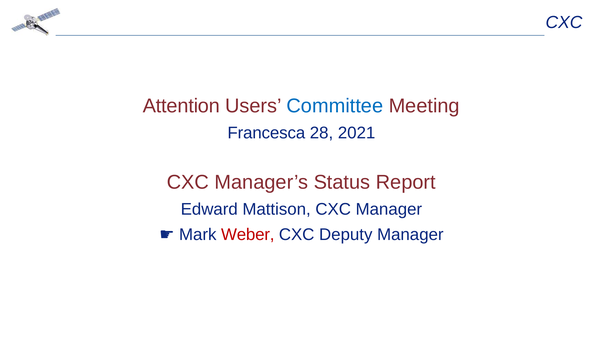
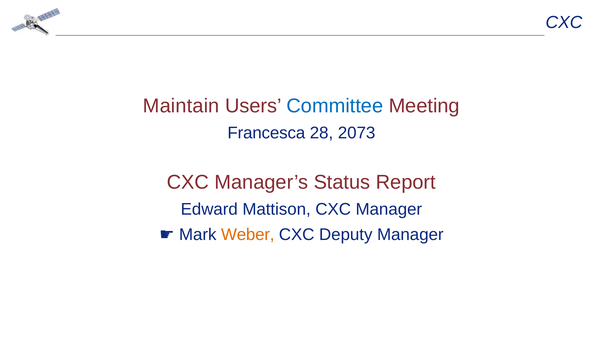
Attention: Attention -> Maintain (181, 106)
2021: 2021 -> 2073 (357, 133)
Weber colour: red -> orange (248, 235)
